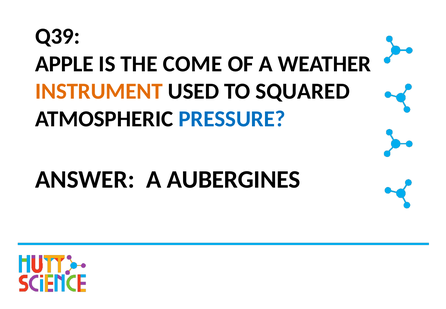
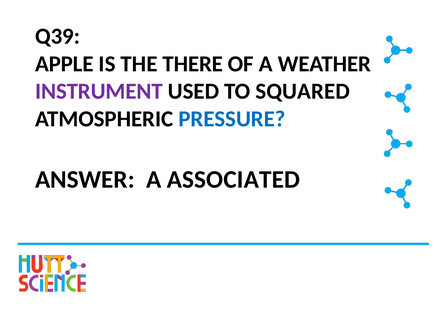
COME: COME -> THERE (193, 64)
INSTRUMENT colour: orange -> purple (99, 91)
AUBERGINES: AUBERGINES -> ASSOCIATED (233, 179)
